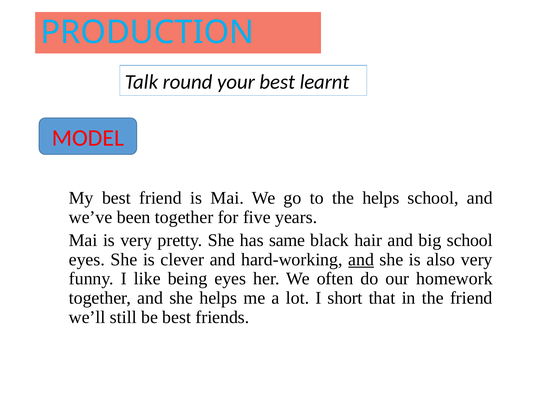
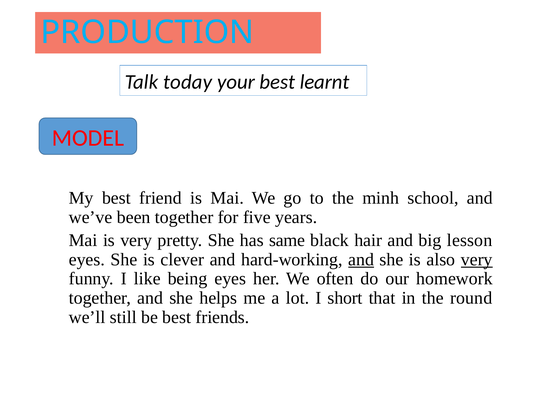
round: round -> today (188, 82)
the helps: helps -> minh (381, 198)
big school: school -> lesson (470, 240)
very underline: none -> present (477, 260)
the friend: friend -> round (471, 298)
